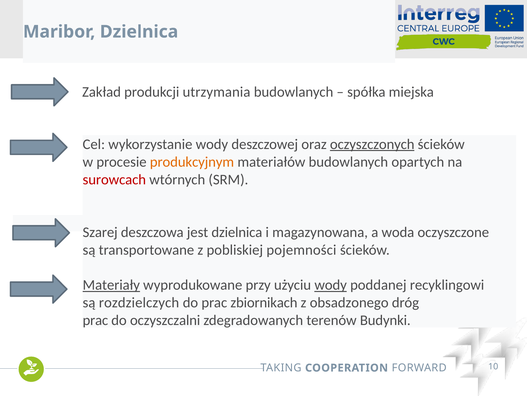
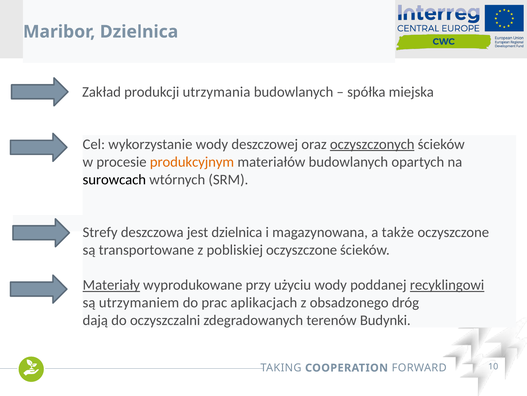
surowcach colour: red -> black (114, 179)
Szarej: Szarej -> Strefy (100, 232)
woda: woda -> także (398, 232)
pobliskiej pojemności: pojemności -> oczyszczone (302, 249)
wody underline: present -> none (331, 285)
recyklingowi underline: none -> present (447, 285)
rozdzielczych: rozdzielczych -> utrzymaniem (139, 302)
zbiornikach: zbiornikach -> aplikacjach (264, 302)
prac: prac -> dają (95, 320)
